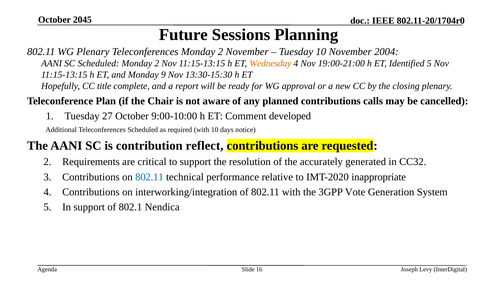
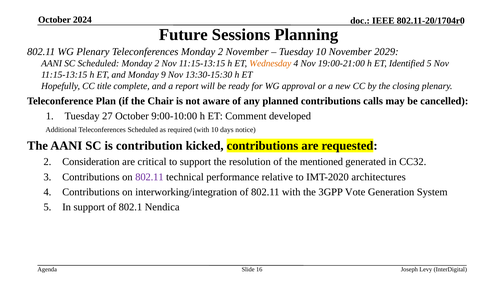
2045: 2045 -> 2024 (82, 20)
2004: 2004 -> 2029 (386, 52)
reflect: reflect -> kicked (205, 146)
Requirements: Requirements -> Consideration (91, 162)
accurately: accurately -> mentioned (321, 162)
802.11 colour: blue -> purple (149, 177)
inappropriate: inappropriate -> architectures (379, 177)
